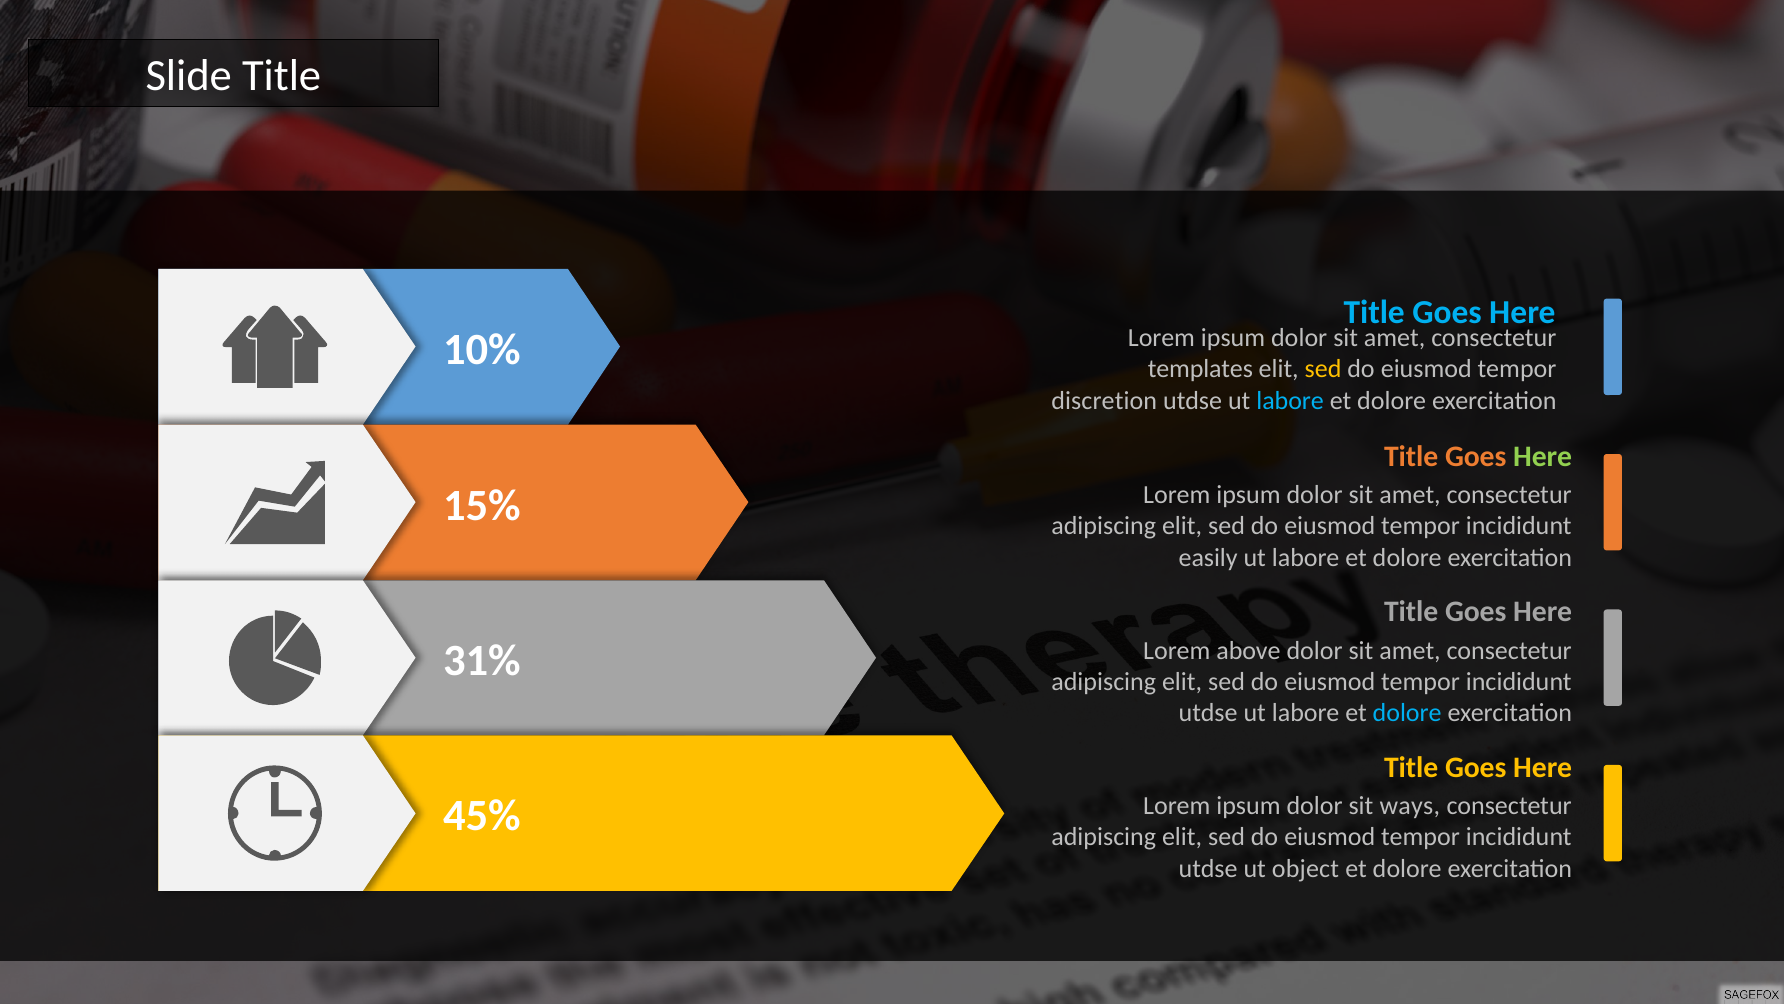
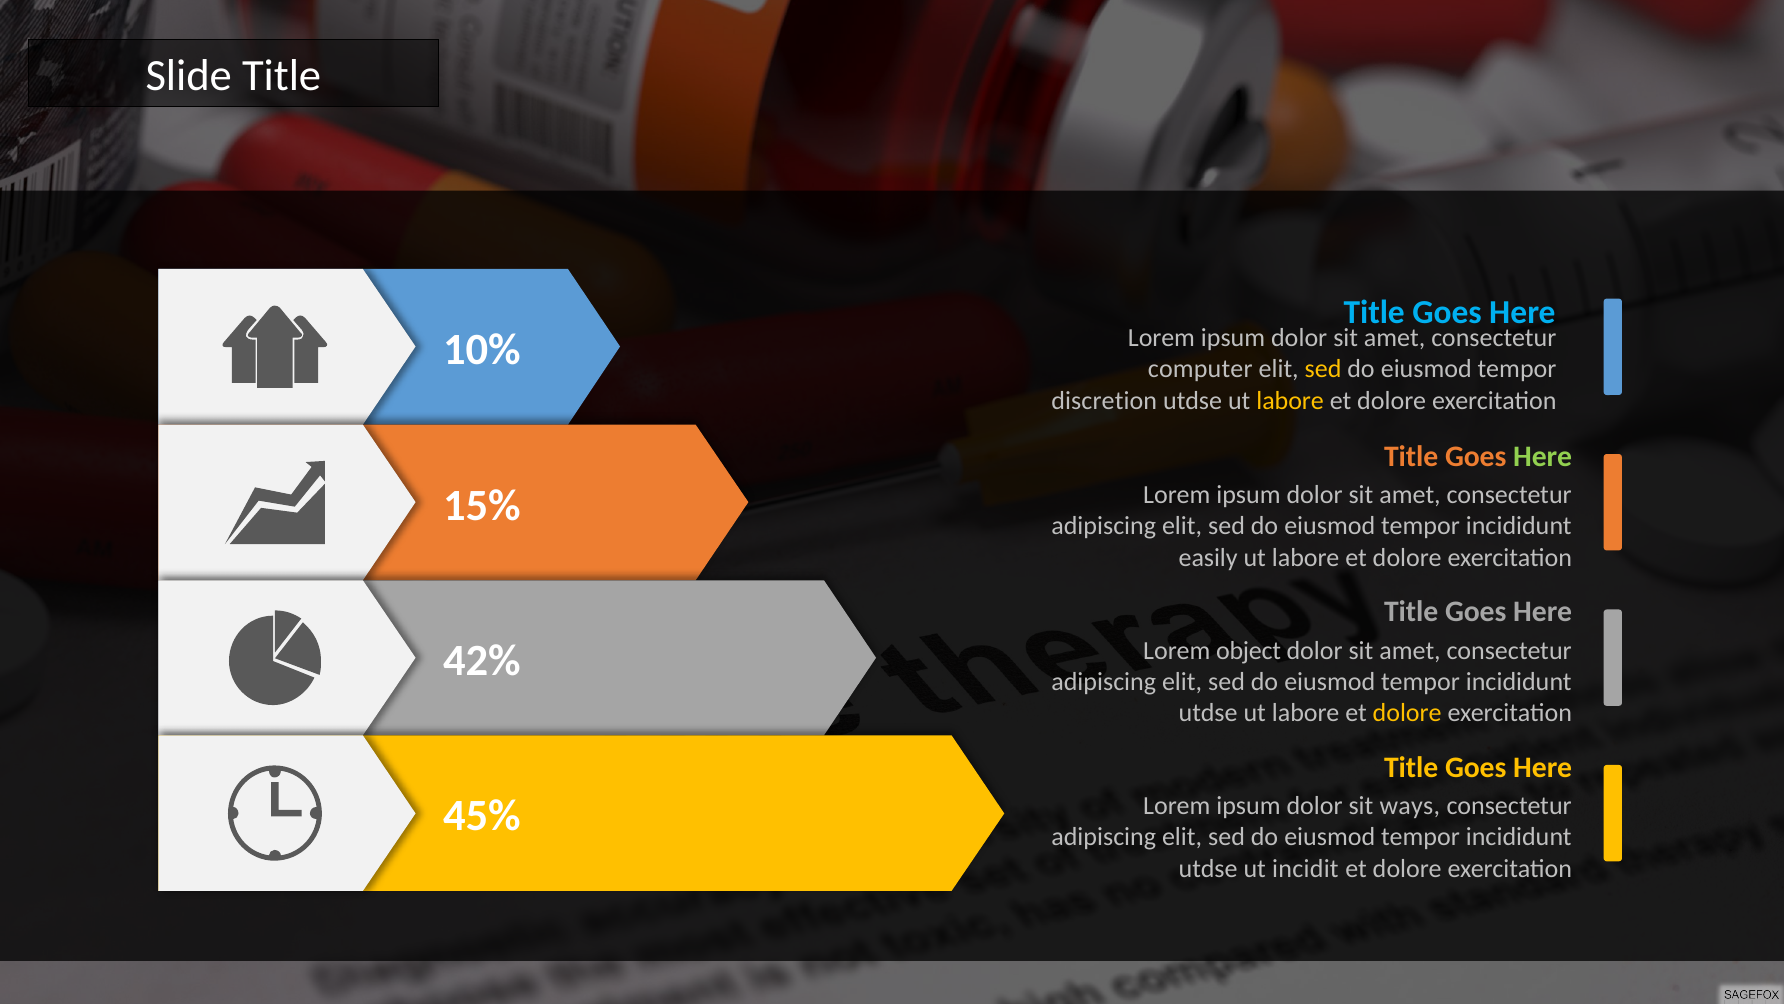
templates: templates -> computer (1200, 369)
labore colour: light blue -> yellow (1290, 400)
above: above -> object (1249, 650)
31%: 31% -> 42% (482, 661)
dolore colour: light blue -> yellow (1407, 713)
object: object -> incidit (1305, 868)
